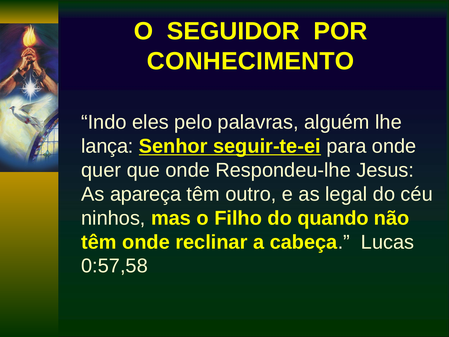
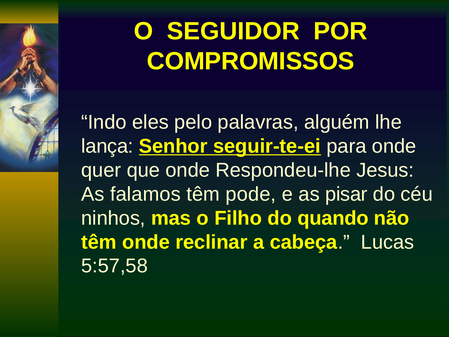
CONHECIMENTO: CONHECIMENTO -> COMPROMISSOS (251, 61)
apareça: apareça -> falamos (145, 194)
outro: outro -> pode (251, 194)
legal: legal -> pisar (346, 194)
0:57,58: 0:57,58 -> 5:57,58 (114, 266)
